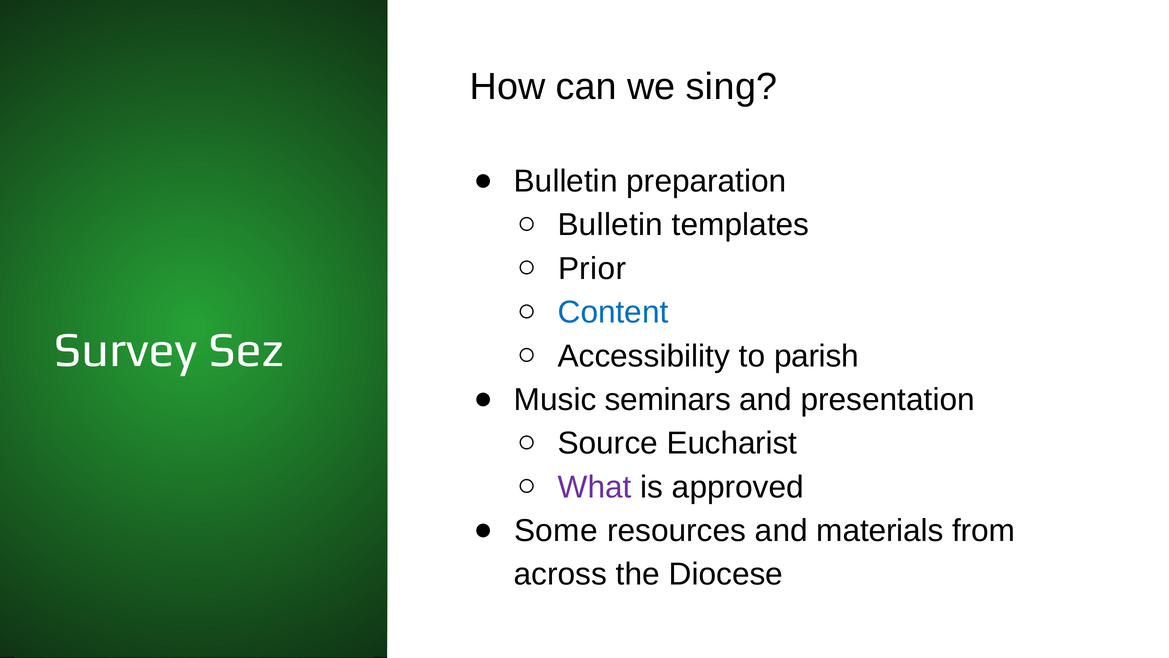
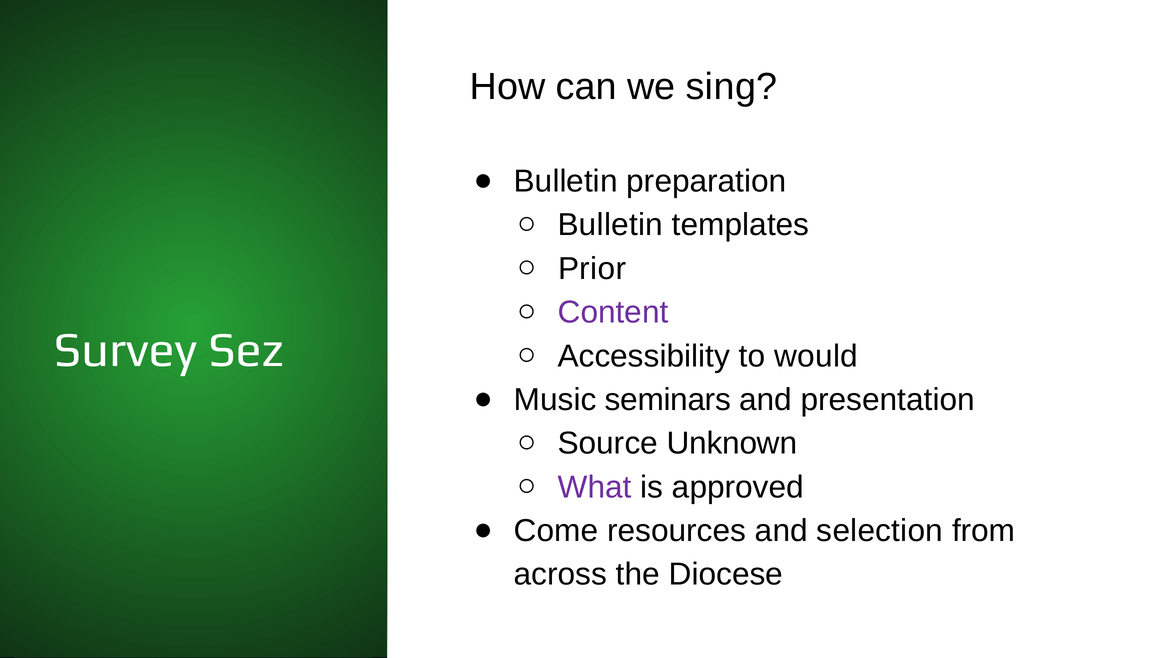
Content colour: blue -> purple (613, 312)
parish: parish -> would (816, 356)
Eucharist: Eucharist -> Unknown (732, 443)
Some: Some -> Come (556, 530)
materials: materials -> selection (880, 530)
